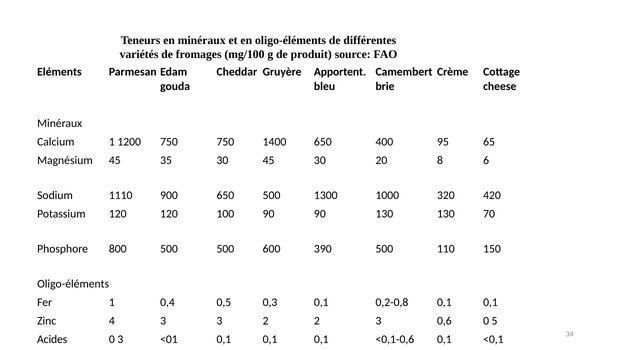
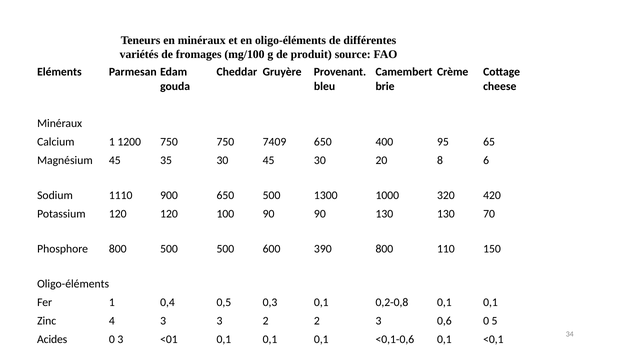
Apportent: Apportent -> Provenant (340, 72)
1400: 1400 -> 7409 (275, 142)
390 500: 500 -> 800 (384, 248)
